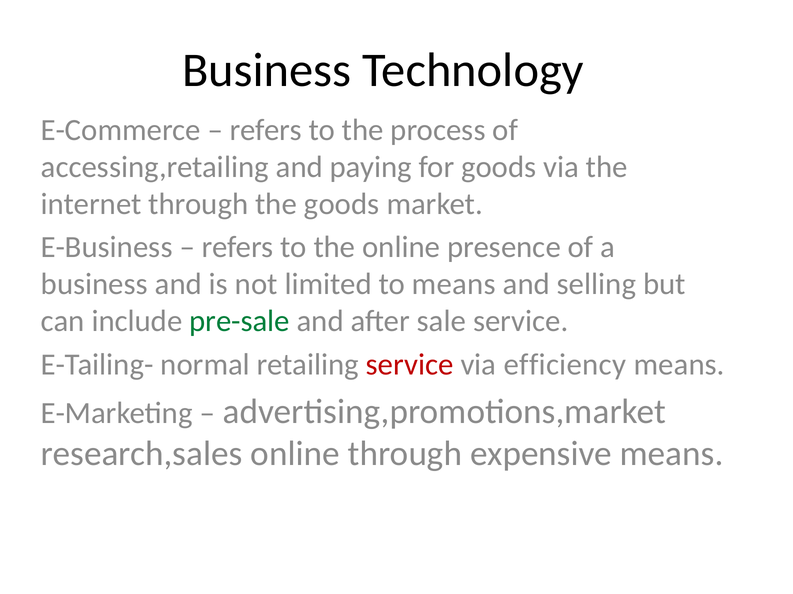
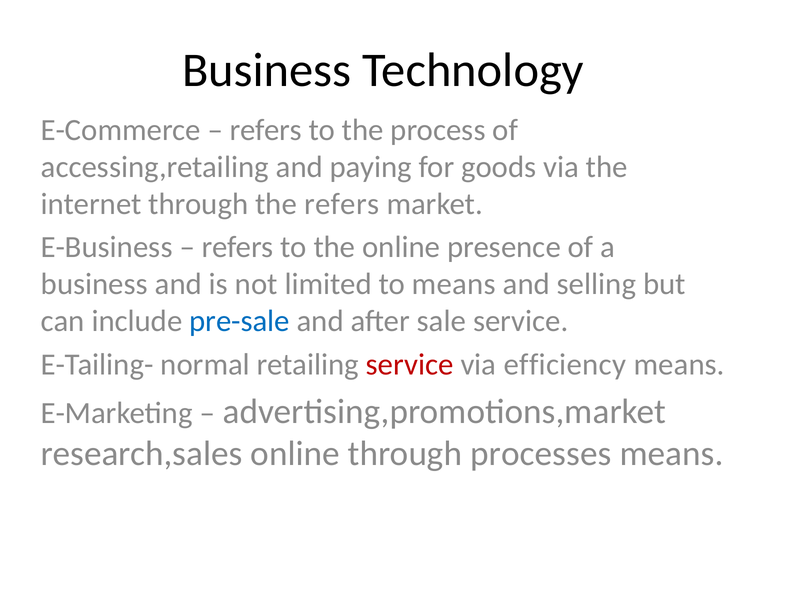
the goods: goods -> refers (342, 204)
pre-sale colour: green -> blue (240, 322)
expensive: expensive -> processes (541, 454)
